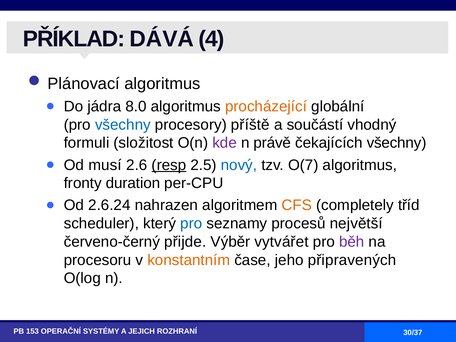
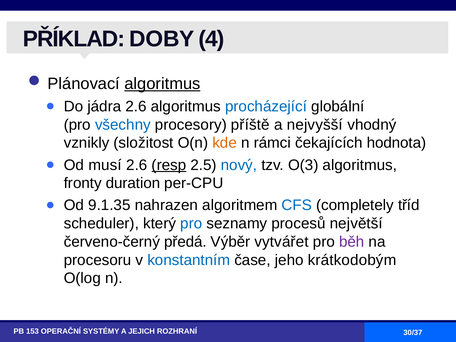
DÁVÁ: DÁVÁ -> DOBY (162, 39)
algoritmus underline: none -> present (162, 84)
jádra 8.0: 8.0 -> 2.6 (136, 106)
procházející colour: orange -> blue (266, 106)
součástí: součástí -> nejvyšší (315, 125)
formuli: formuli -> vznikly (87, 143)
kde colour: purple -> orange (225, 143)
právě: právě -> rámci (272, 143)
čekajících všechny: všechny -> hodnota (397, 143)
O(7: O(7 -> O(3 (303, 165)
2.6.24: 2.6.24 -> 9.1.35 (109, 205)
CFS colour: orange -> blue (297, 205)
přijde: přijde -> předá (185, 242)
konstantním colour: orange -> blue (189, 260)
připravených: připravených -> krátkodobým (352, 260)
